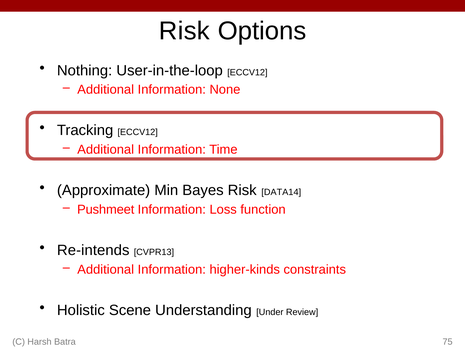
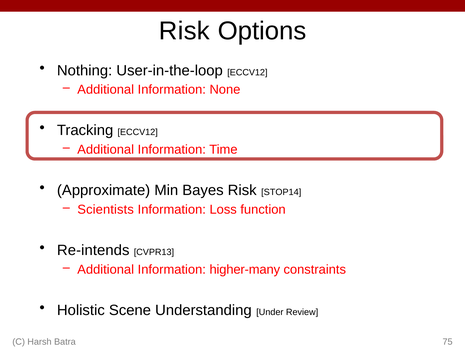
DATA14: DATA14 -> STOP14 (281, 192)
Pushmeet: Pushmeet -> Scientists (106, 209)
higher-kinds: higher-kinds -> higher-many (245, 269)
